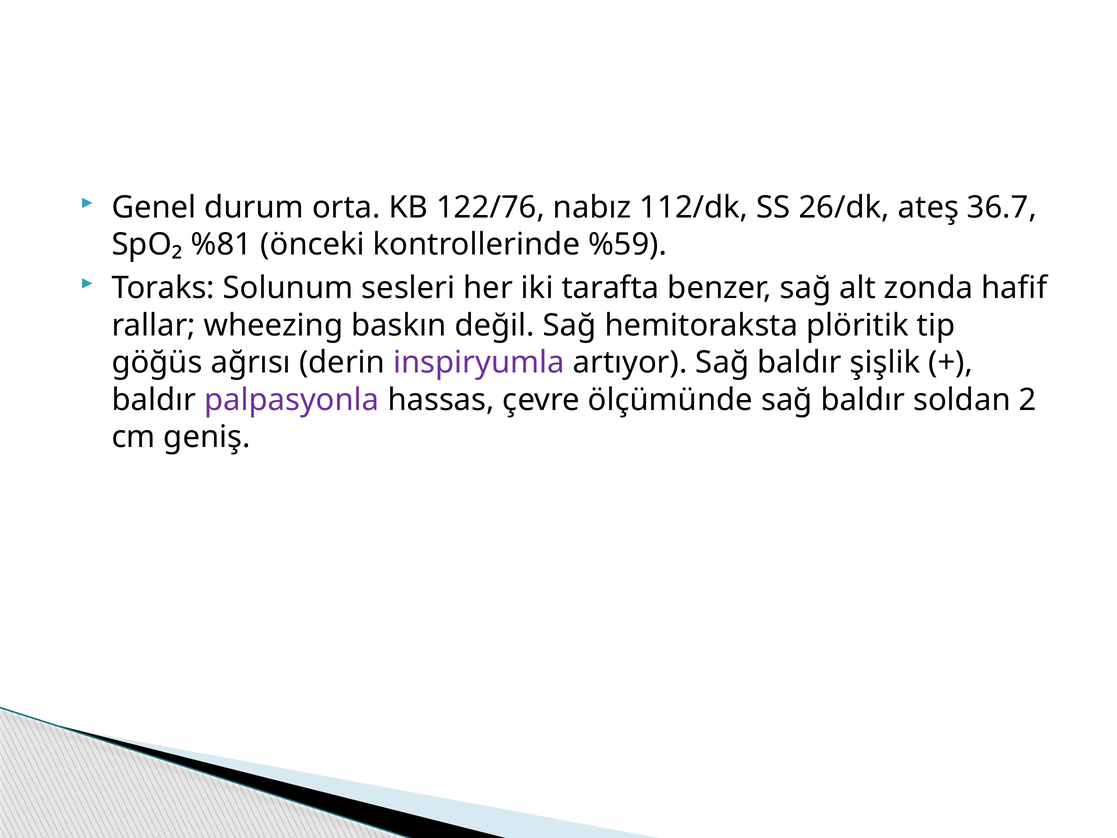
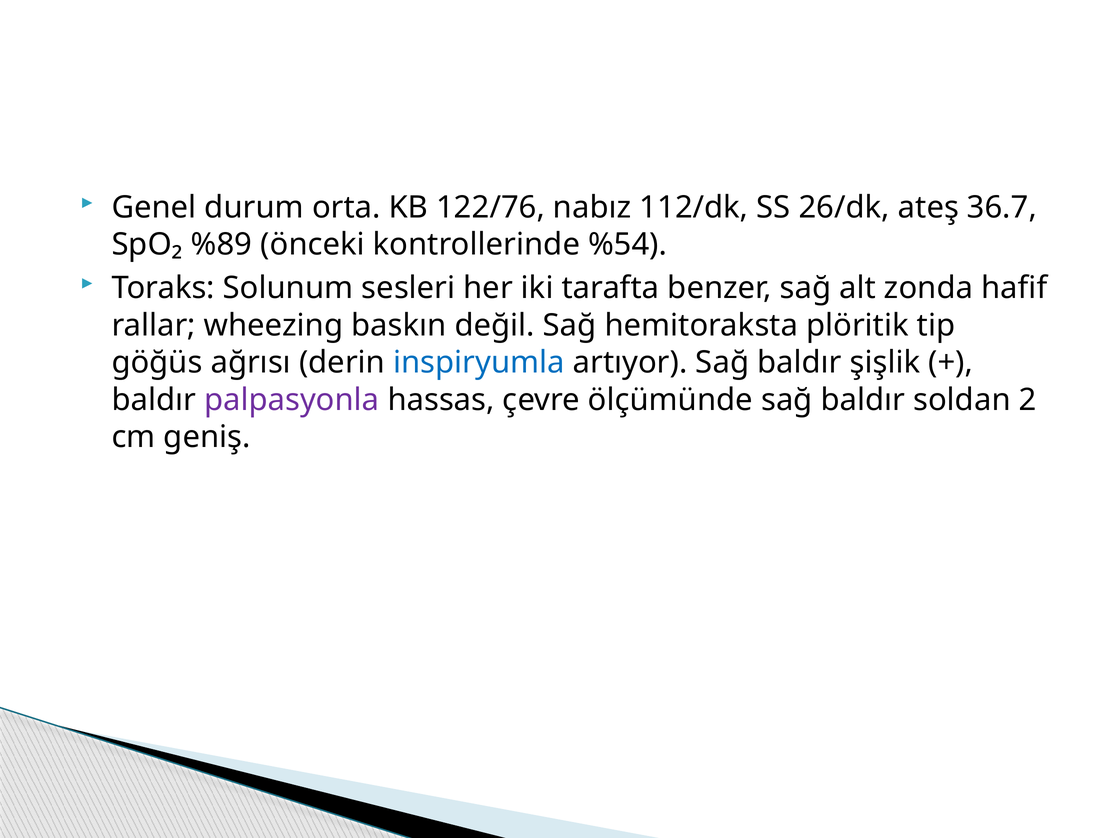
%81: %81 -> %89 (221, 245)
%59: %59 -> %54 (628, 245)
inspiryumla colour: purple -> blue (479, 362)
